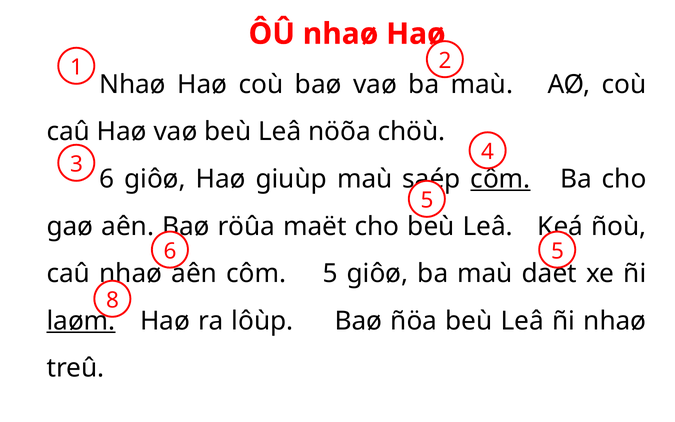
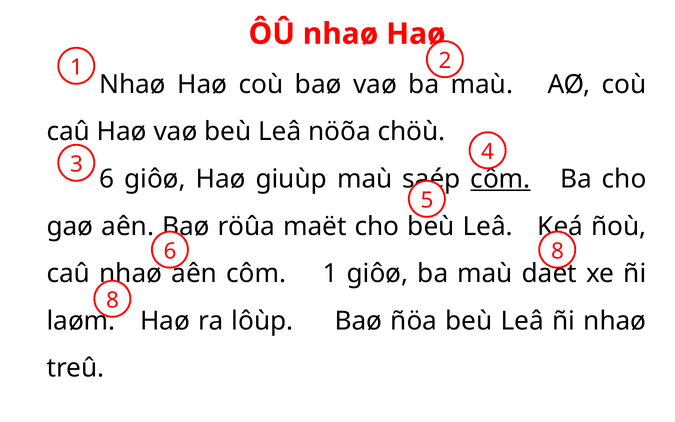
6 5: 5 -> 8 (558, 251)
côm 5: 5 -> 1 (330, 274)
laøm underline: present -> none (81, 321)
